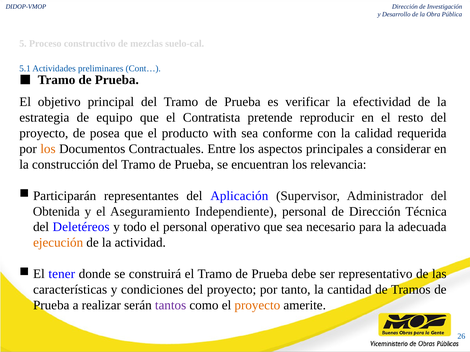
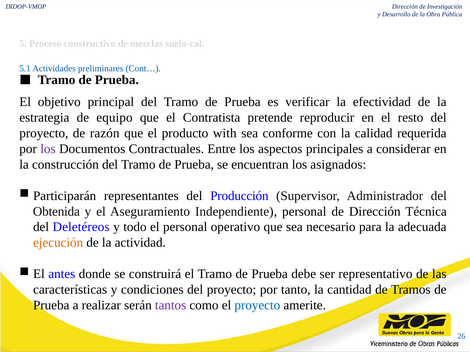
posea: posea -> razón (105, 133)
los colour: orange -> purple (48, 149)
relevancia: relevancia -> asignados (338, 165)
Aplicación: Aplicación -> Producción (239, 196)
tener: tener -> antes (62, 274)
proyecto colour: orange -> blue (257, 306)
